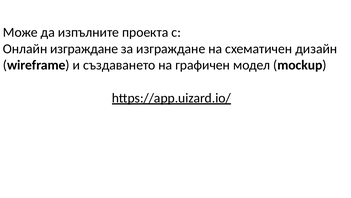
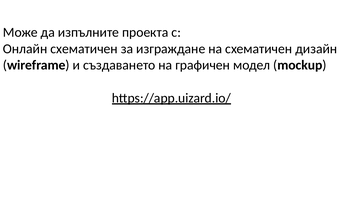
Oнлайн изграждане: изграждане -> схематичен (84, 49)
